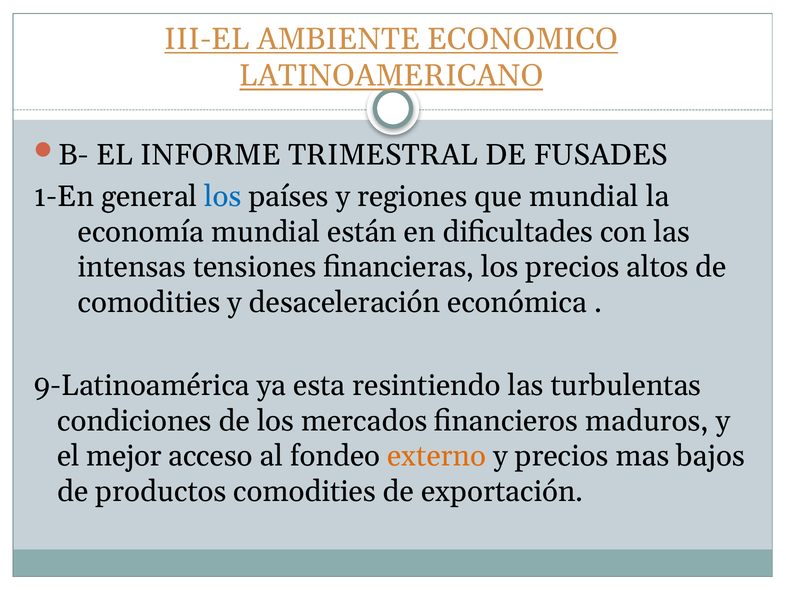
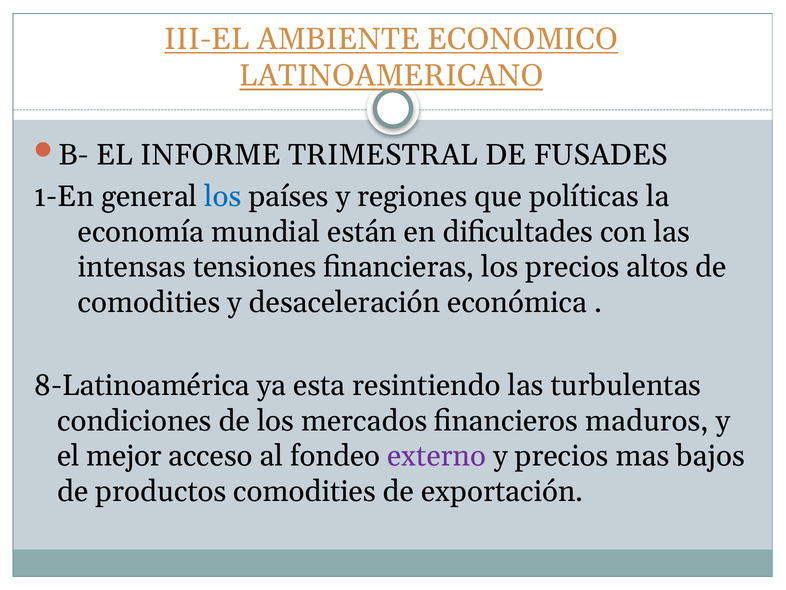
que mundial: mundial -> políticas (584, 196)
9-Latinoamérica: 9-Latinoamérica -> 8-Latinoamérica (142, 385)
externo colour: orange -> purple (437, 456)
